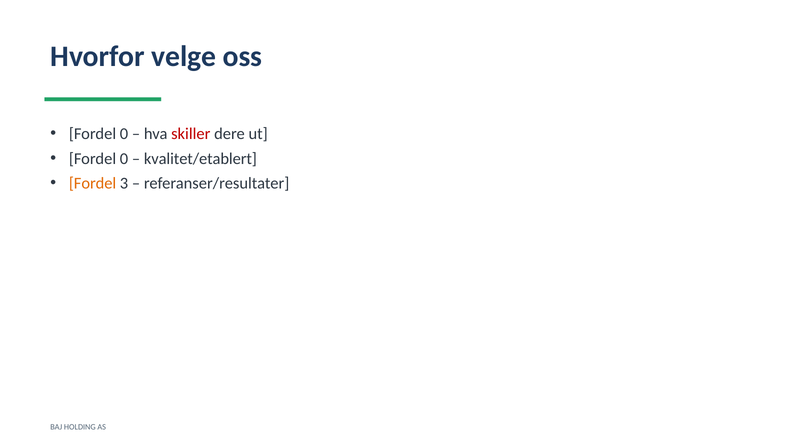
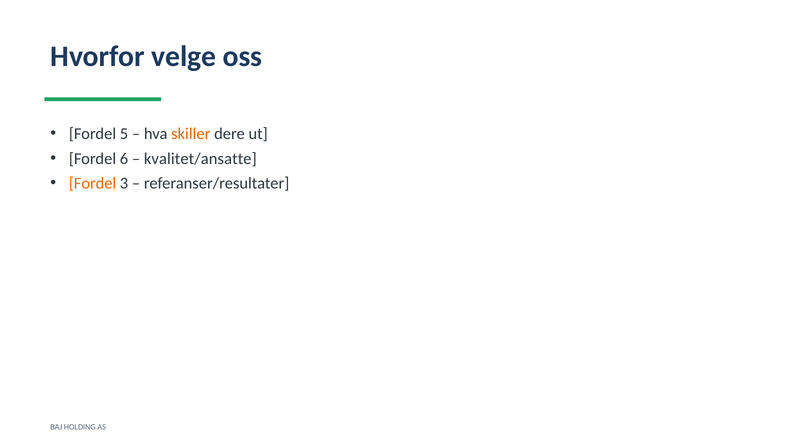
0: 0 -> 5 (124, 134)
skiller colour: red -> orange (191, 134)
0: 0 -> 6 (124, 159)
kvalitet/etablert: kvalitet/etablert -> kvalitet/ansatte (200, 159)
